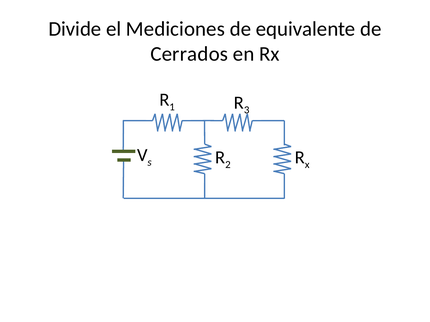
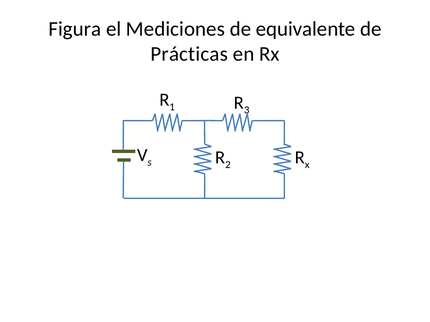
Divide: Divide -> Figura (75, 29)
Cerrados: Cerrados -> Prácticas (189, 54)
